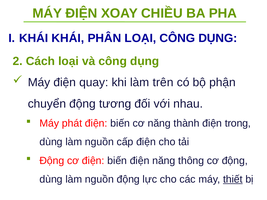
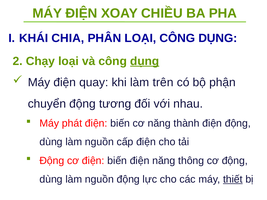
KHÁI KHÁI: KHÁI -> CHIA (68, 38)
Cách: Cách -> Chạy (40, 61)
dụng underline: none -> present (145, 61)
điện trong: trong -> động (238, 123)
